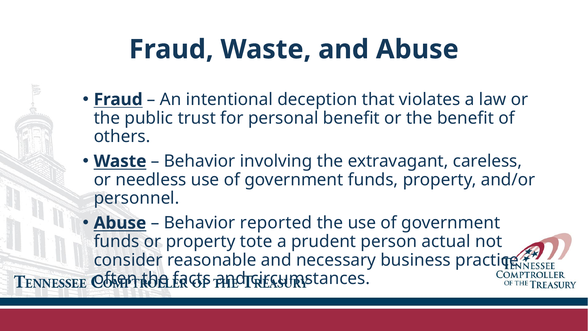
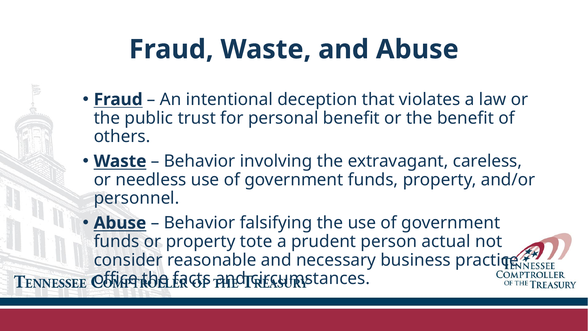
reported: reported -> falsifying (276, 223)
often: often -> office (116, 278)
